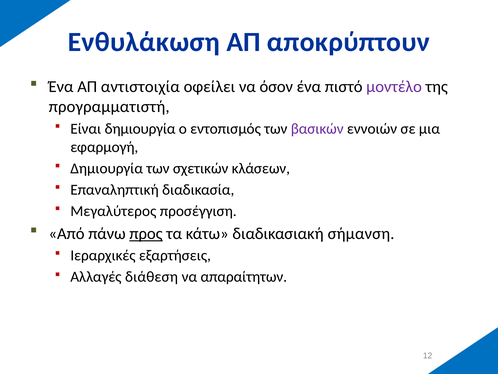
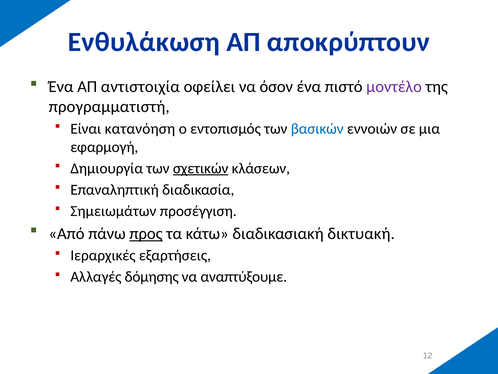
Είναι δημιουργία: δημιουργία -> κατανόηση (140, 129)
βασικών colour: purple -> blue (317, 129)
σχετικών underline: none -> present (201, 168)
Μεγαλύτερος: Μεγαλύτερος -> Σημειωμάτων (113, 211)
σήμανση: σήμανση -> δικτυακή (361, 233)
διάθεση: διάθεση -> δόμησης (152, 277)
απαραίτητων: απαραίτητων -> αναπτύξουμε (244, 277)
